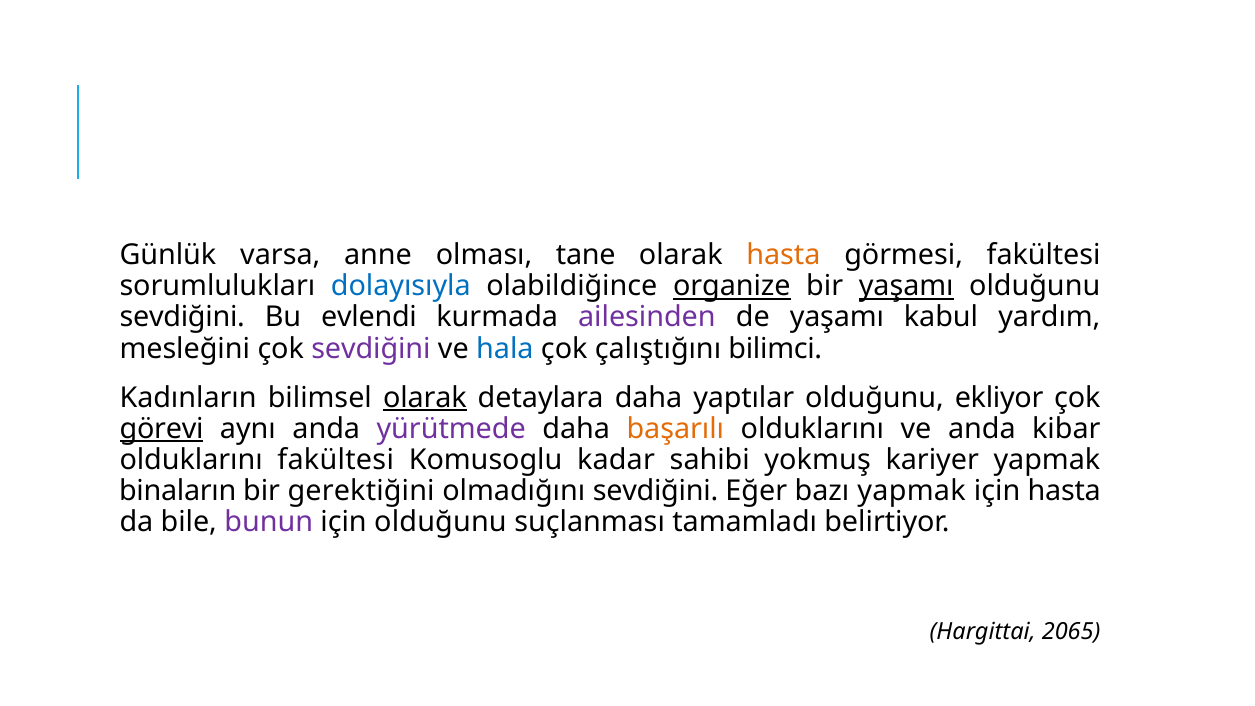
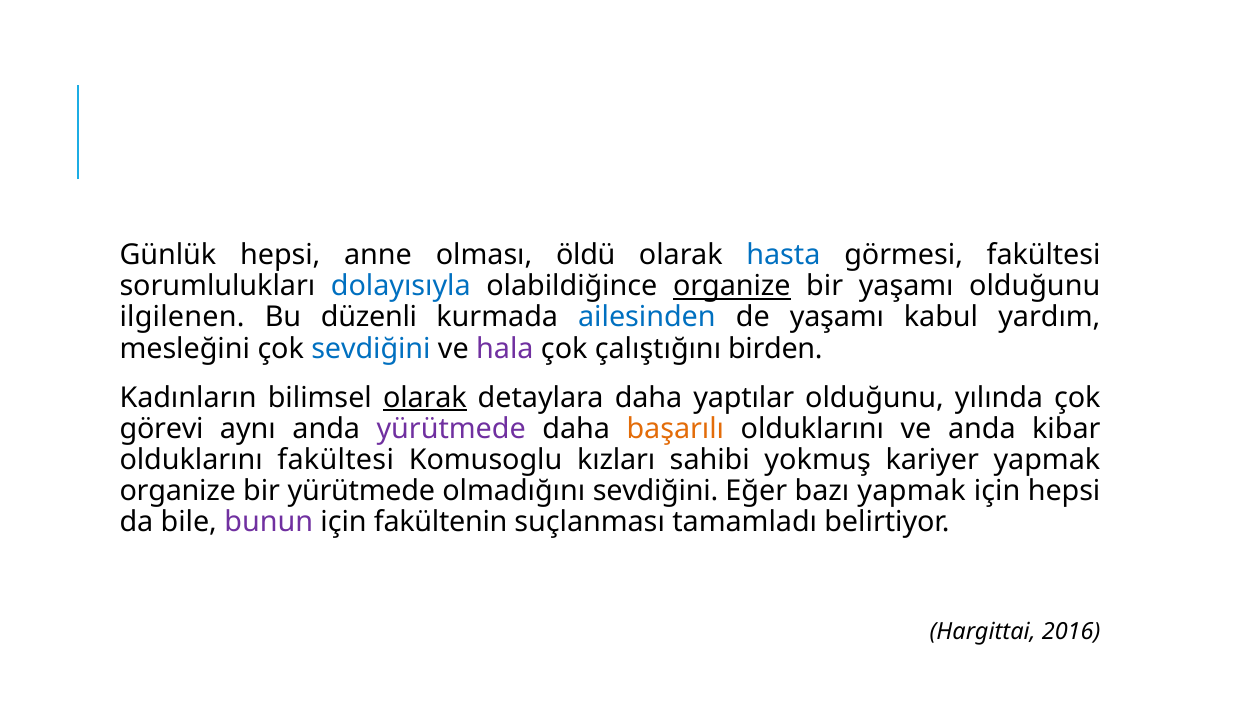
Günlük varsa: varsa -> hepsi (280, 255)
tane: tane -> öldü (586, 255)
hasta colour: orange -> blue (783, 255)
yaşamı underline: present -> none (906, 286)
sevdiğini: sevdiğini -> ilgilenen (182, 317)
evlendi: evlendi -> düzenli (369, 317)
ailesinden colour: purple -> blue (647, 317)
sevdiğini colour: purple -> blue (371, 349)
hala colour: blue -> purple (505, 349)
bilimci: bilimci -> birden (775, 349)
ekliyor: ekliyor -> yılında (999, 398)
görevi underline: present -> none (162, 429)
kadar: kadar -> kızları (616, 460)
binaların: binaların -> organize (178, 491)
bir gerektiğini: gerektiğini -> yürütmede (361, 491)
için hasta: hasta -> hepsi (1064, 491)
için olduğunu: olduğunu -> fakültenin (441, 522)
2065: 2065 -> 2016 (1071, 632)
